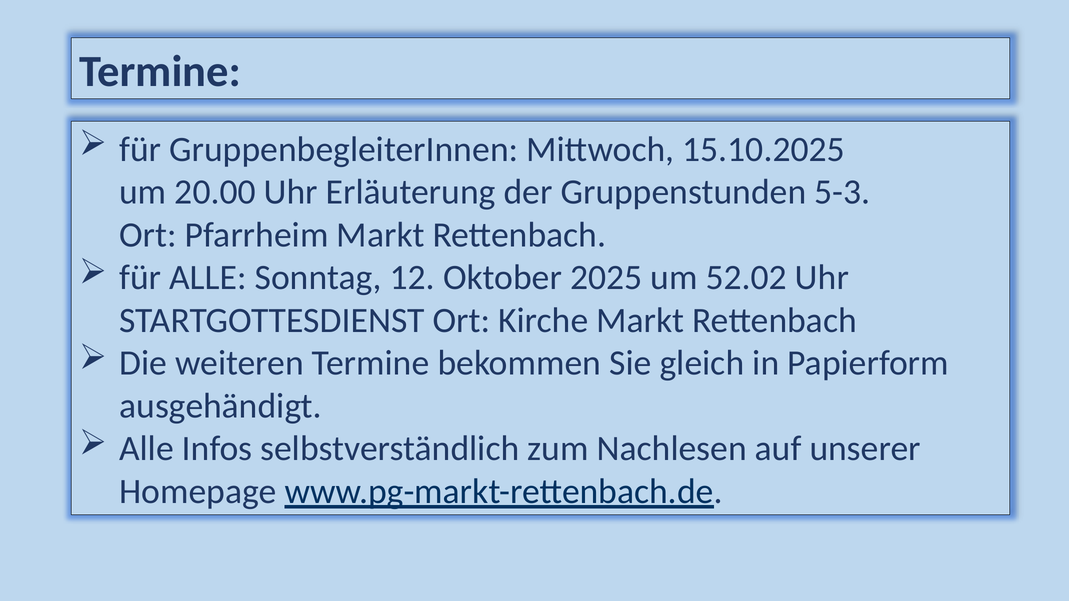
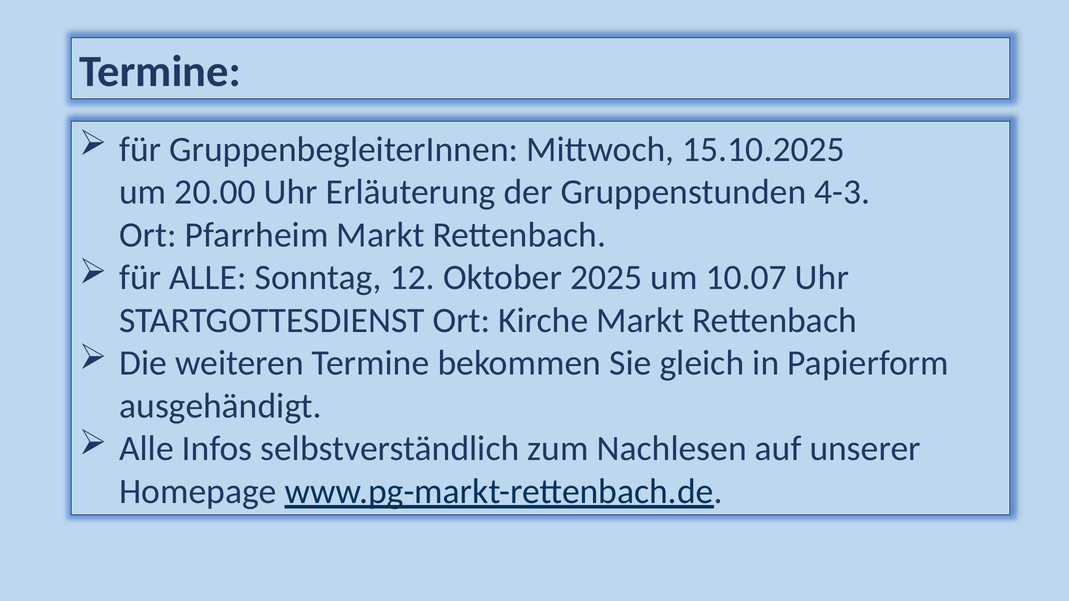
5-3: 5-3 -> 4-3 (842, 192)
52.02: 52.02 -> 10.07 (746, 278)
